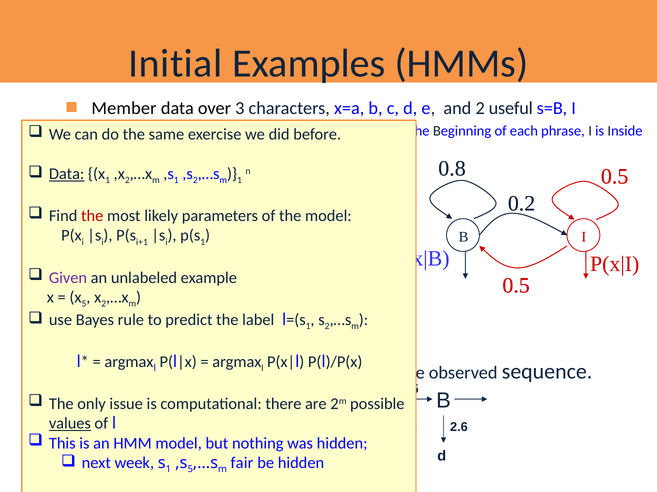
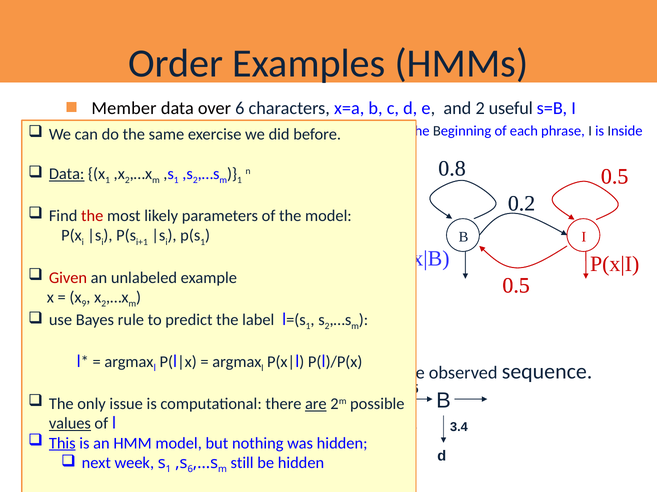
Initial: Initial -> Order (176, 64)
over 3: 3 -> 6 (240, 109)
Given colour: purple -> red (68, 278)
x 5: 5 -> 9 (84, 304)
are underline: none -> present (316, 404)
2.6: 2.6 -> 3.4 (459, 428)
This underline: none -> present (62, 444)
5: 5 -> 6 (190, 470)
fair: fair -> still (242, 463)
